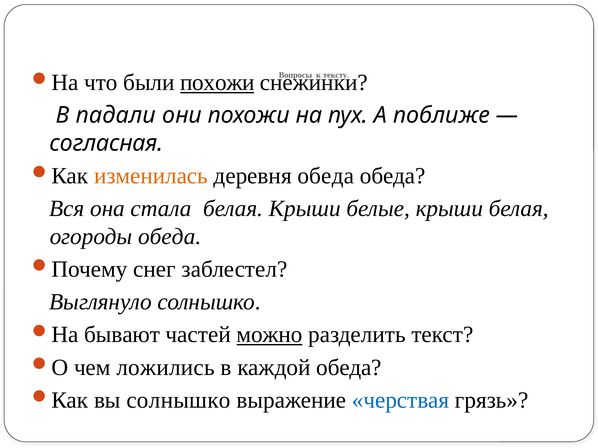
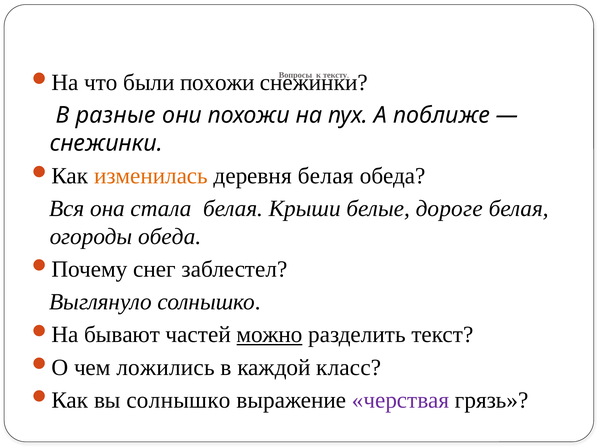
похожи underline: present -> none (217, 83)
падали: падали -> разные (116, 115)
согласная: согласная -> снежинки (106, 143)
деревня обеда: обеда -> белая (326, 176)
белые крыши: крыши -> дороге (449, 209)
каждой обеда: обеда -> класс (349, 368)
черствая colour: blue -> purple (401, 400)
